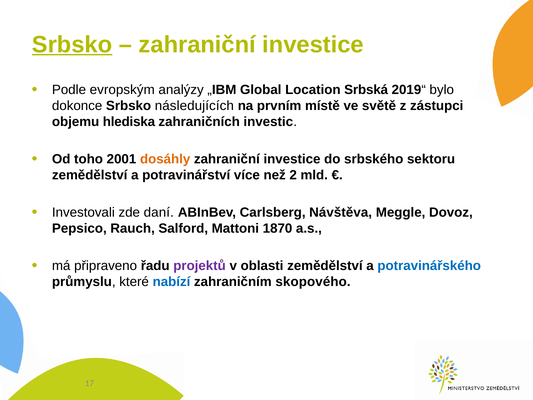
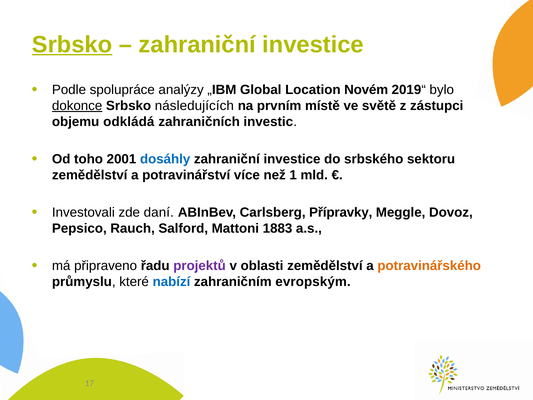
evropským: evropským -> spolupráce (122, 90)
Srbská: Srbská -> Novém (366, 90)
dokonce underline: none -> present (77, 106)
hlediska: hlediska -> odkládá (129, 122)
dosáhly colour: orange -> blue (165, 159)
2: 2 -> 1 (293, 175)
Návštěva: Návštěva -> Přípravky (341, 212)
1870: 1870 -> 1883 (278, 228)
potravinářského colour: blue -> orange (429, 266)
skopového: skopového -> evropským (313, 282)
